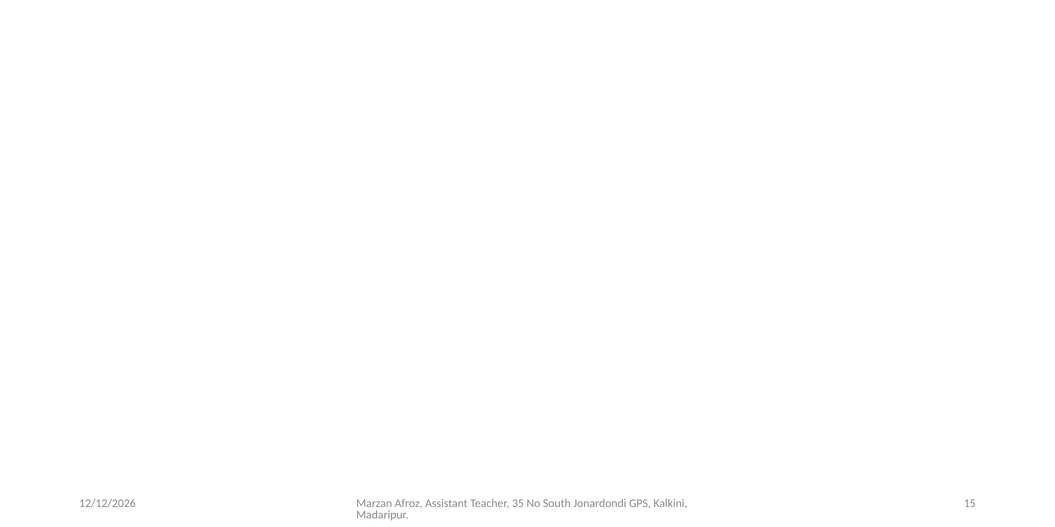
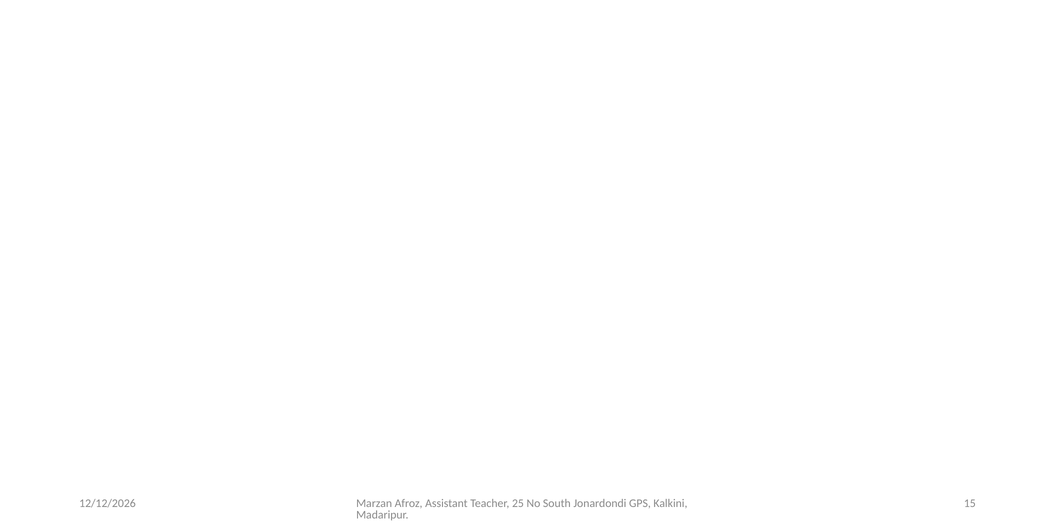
35: 35 -> 25 (518, 504)
